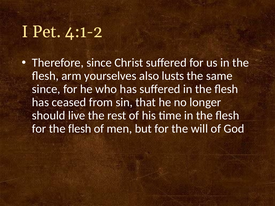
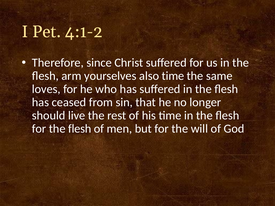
also lusts: lusts -> time (173, 76)
since: since -> loves (46, 89)
